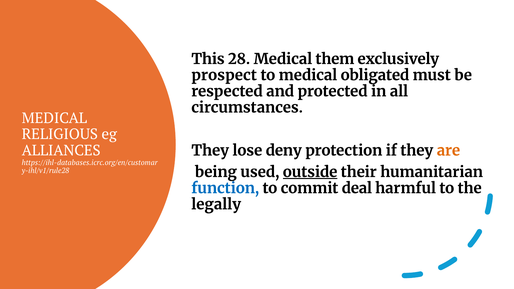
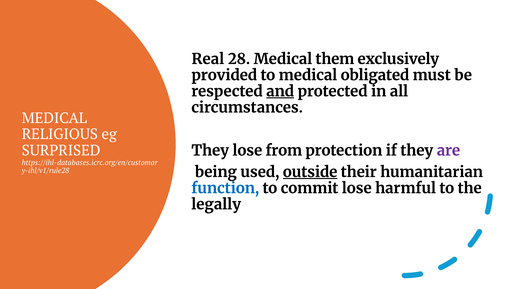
This: This -> Real (208, 59)
prospect: prospect -> provided (224, 75)
and underline: none -> present (280, 91)
ALLIANCES: ALLIANCES -> SURPRISED (61, 151)
deny: deny -> from (284, 151)
are colour: orange -> purple (448, 151)
commit deal: deal -> lose (357, 188)
